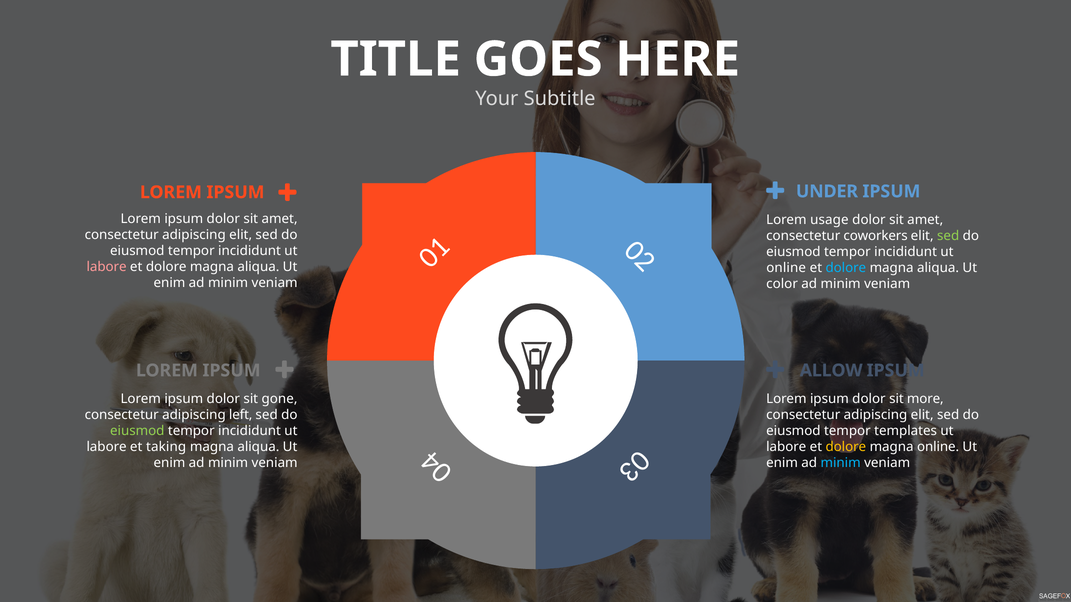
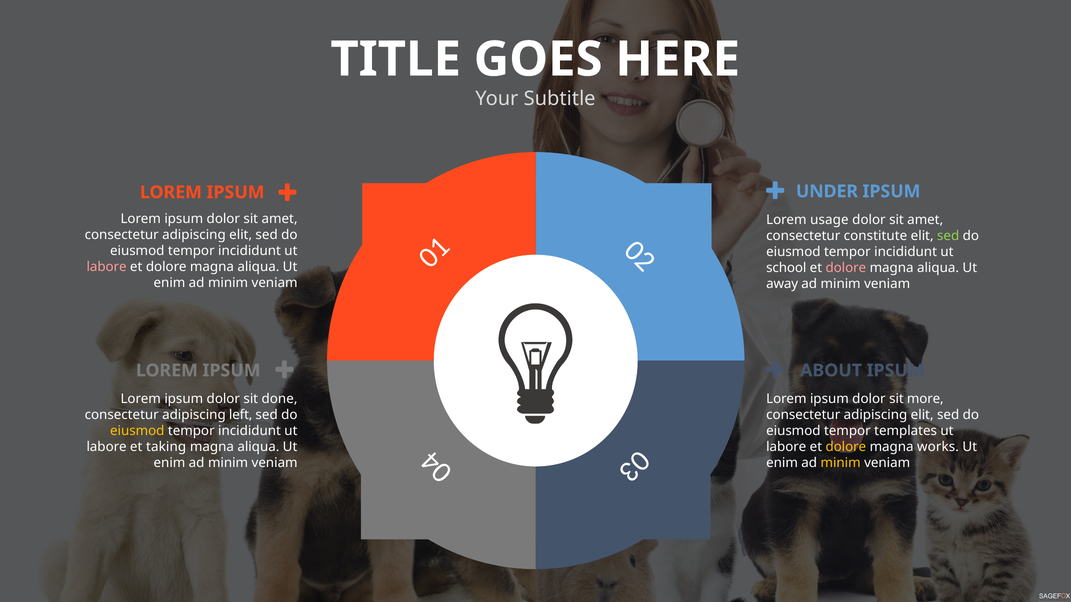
coworkers: coworkers -> constitute (875, 236)
online: online -> school (786, 268)
dolore colour: light blue -> pink (846, 268)
color: color -> away (782, 284)
ALLOW: ALLOW -> ABOUT (831, 371)
gone: gone -> done (280, 399)
eiusmod colour: light green -> yellow (137, 431)
magna online: online -> works (938, 447)
minim colour: light blue -> yellow (841, 463)
